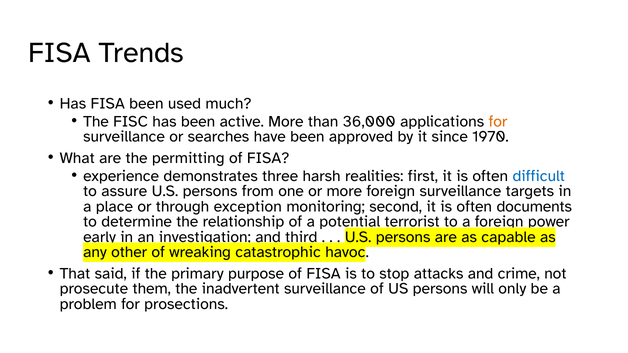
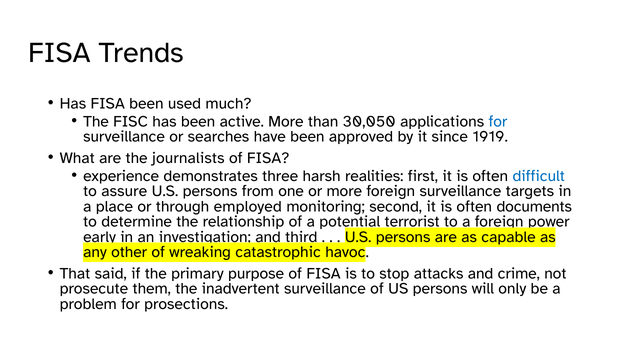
36,000: 36,000 -> 30,050 (369, 122)
for colour: orange -> blue (498, 122)
1970: 1970 -> 1919 (490, 137)
permitting: permitting -> journalists (188, 158)
exception: exception -> employed (248, 207)
